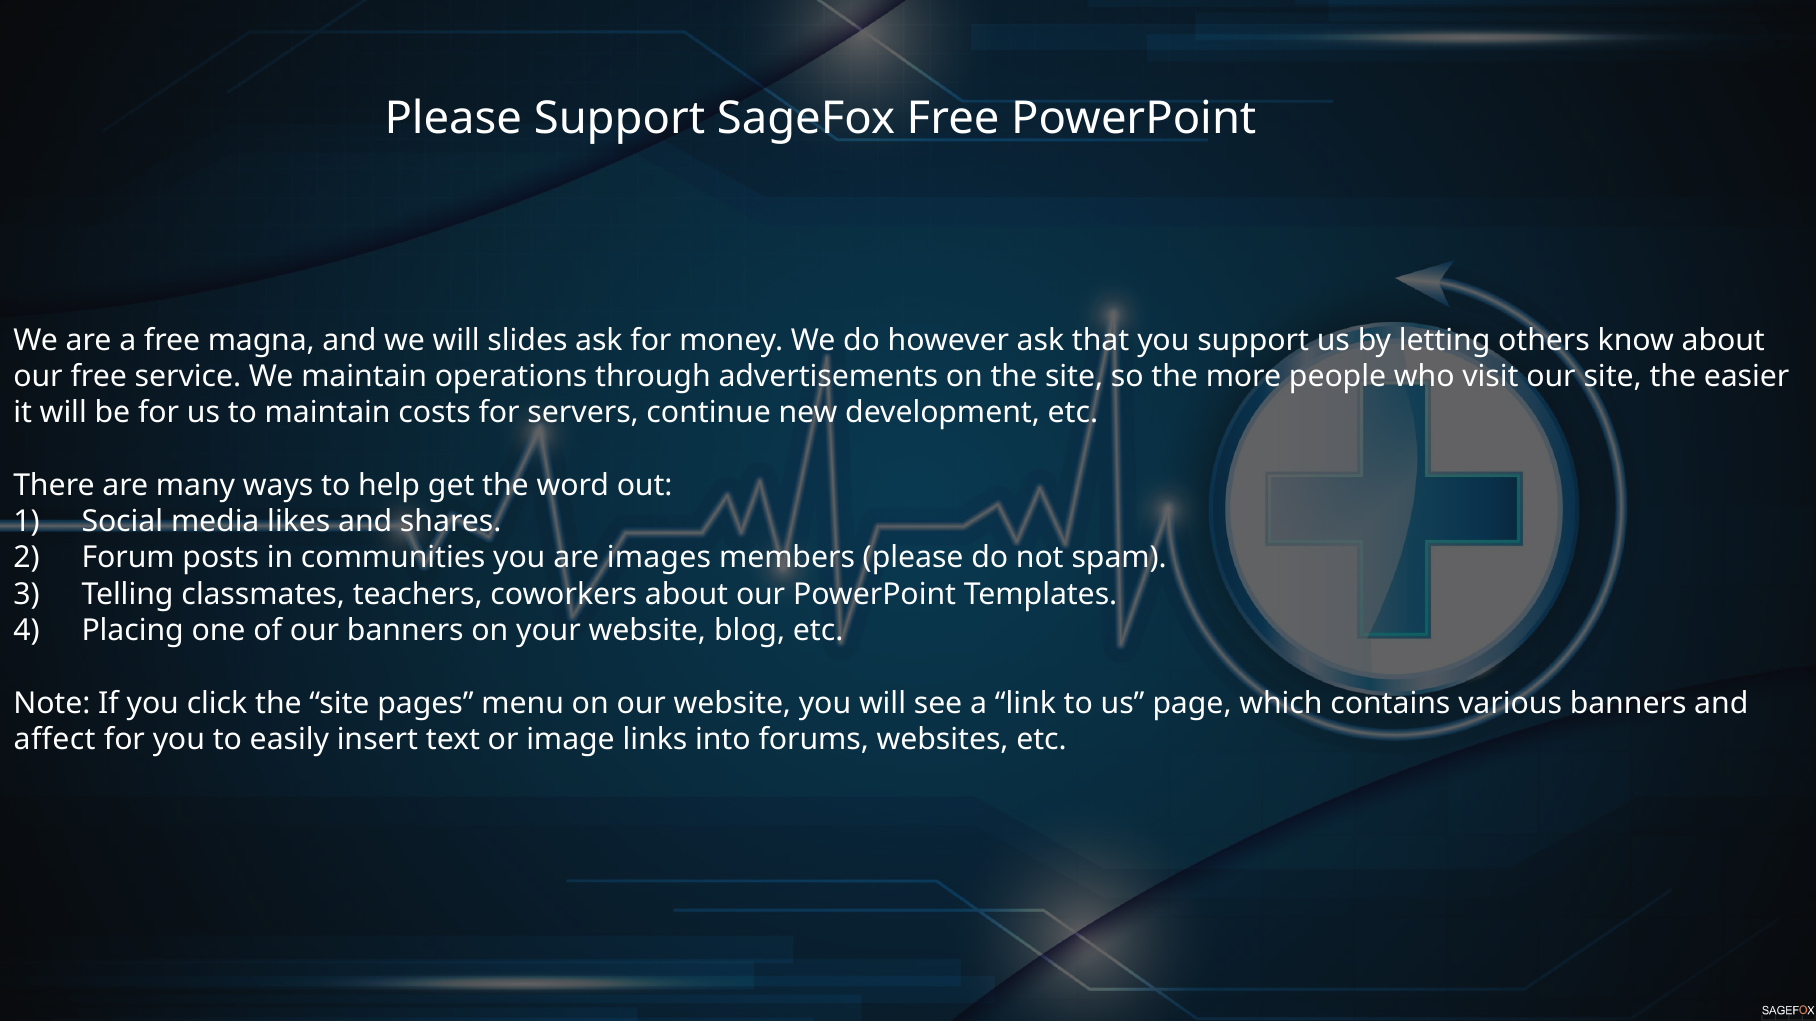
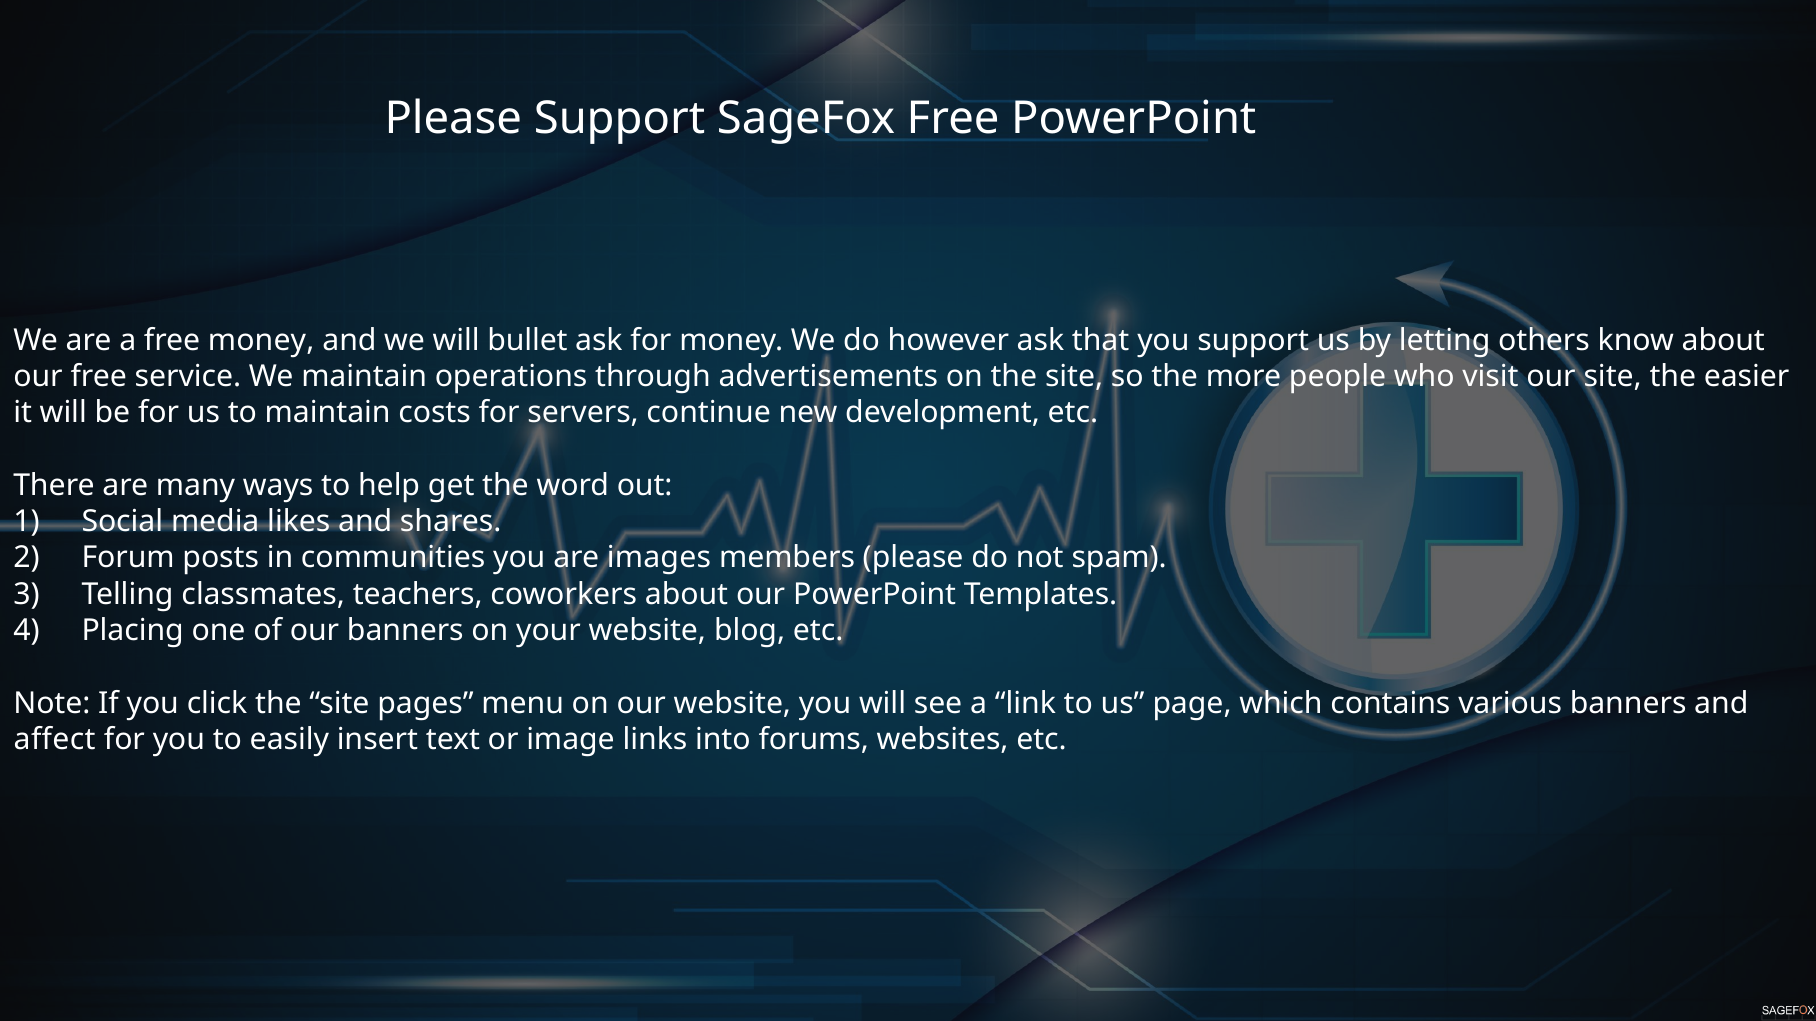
free magna: magna -> money (261, 340)
slides: slides -> bullet (528, 340)
